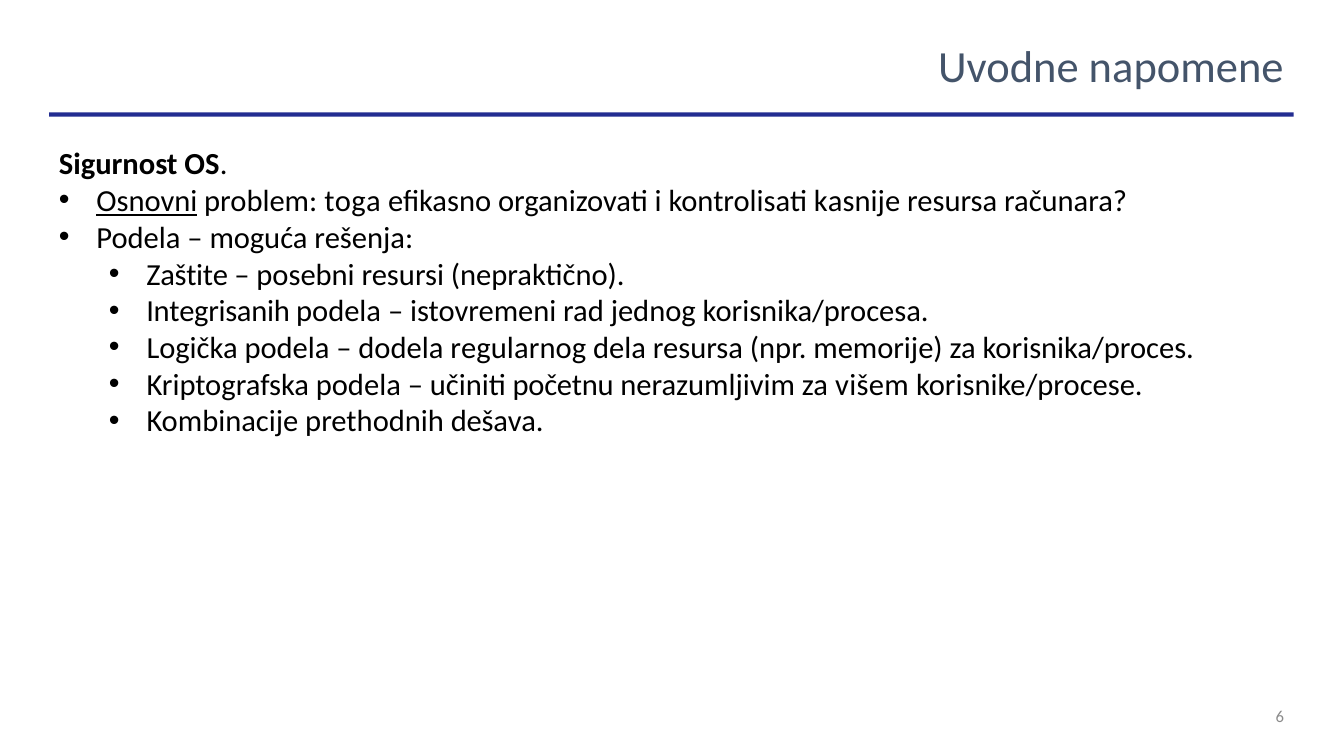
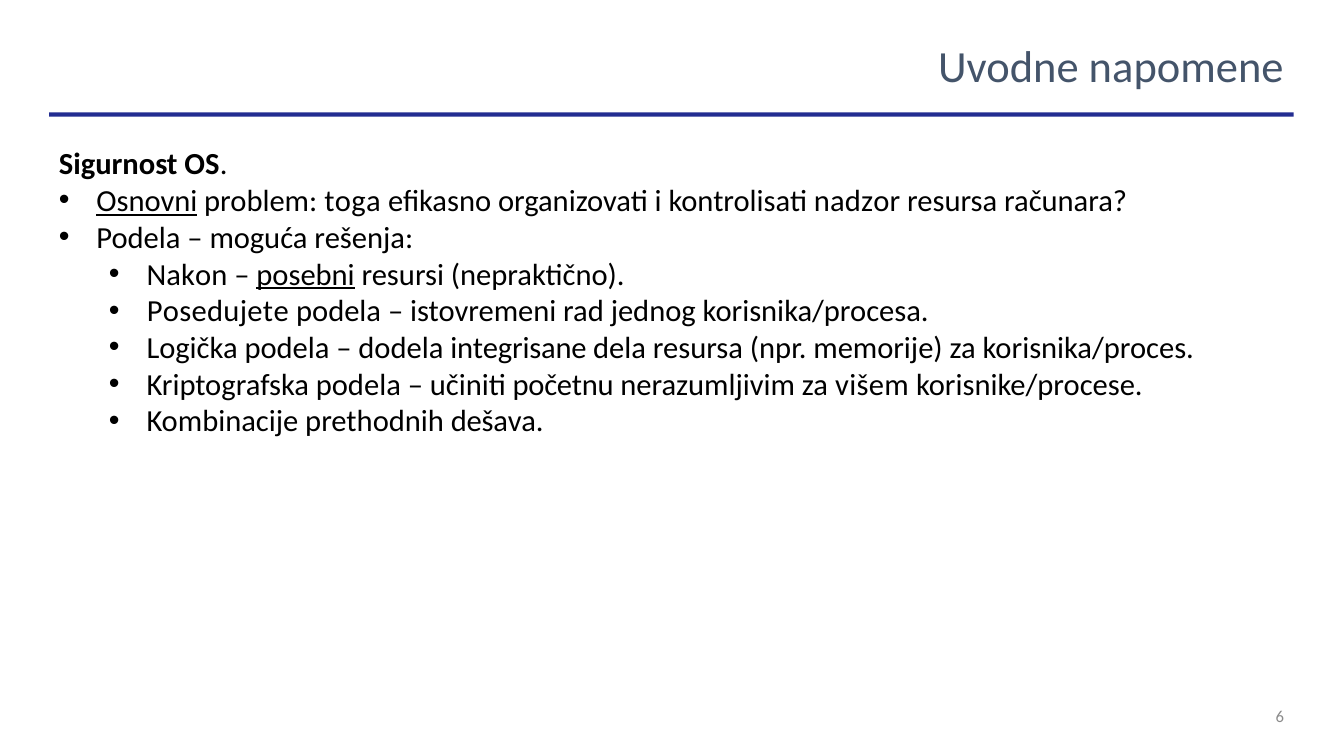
kasnije: kasnije -> nadzor (857, 202)
Zaštite: Zaštite -> Nakon (187, 275)
posebni underline: none -> present (306, 275)
Integrisanih: Integrisanih -> Posedujete (218, 312)
regularnog: regularnog -> integrisane (518, 348)
